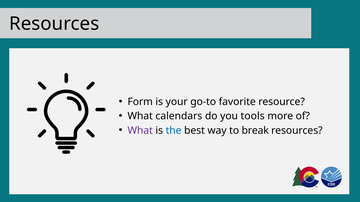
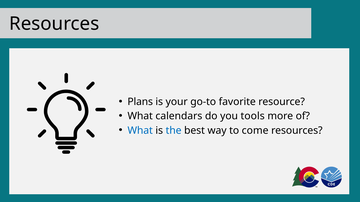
Form: Form -> Plans (140, 102)
What colour: purple -> blue (140, 131)
break: break -> come (255, 131)
